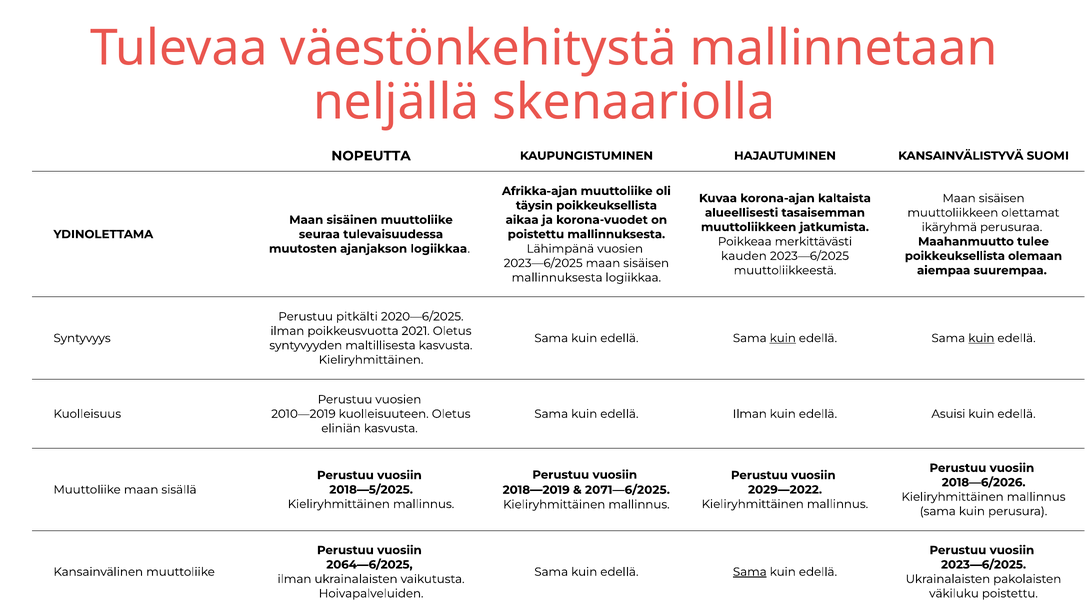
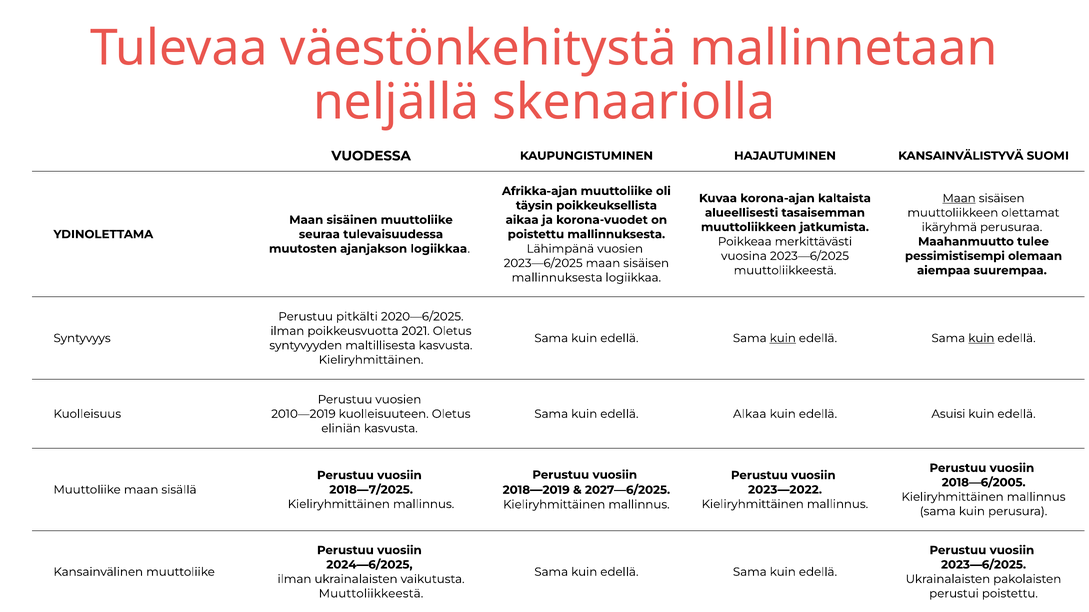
NOPEUTTA: NOPEUTTA -> VUODESSA (371, 156)
Maan underline: none -> present (959, 198)
kauden: kauden -> vuosina (744, 256)
poikkeuksellista: poikkeuksellista -> pessimistisempi (955, 256)
edellä Ilman: Ilman -> Alkaa (750, 414)
2018—6/2026: 2018—6/2026 -> 2018—6/2005 (984, 483)
2071—6/2025: 2071—6/2025 -> 2027—6/2025 (628, 490)
2018—5/2025: 2018—5/2025 -> 2018—7/2025 (371, 490)
2029—2022: 2029—2022 -> 2023—2022 (785, 490)
2064—6/2025: 2064—6/2025 -> 2024—6/2025 (369, 565)
Sama underline: present -> none (750, 572)
Hoivapalveluiden: Hoivapalveluiden -> Muuttoliikkeestä (371, 594)
väkiluku: väkiluku -> perustui (954, 594)
